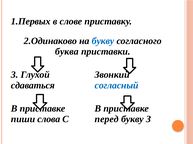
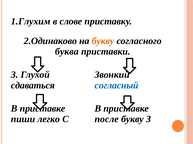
1.Первых: 1.Первых -> 1.Глухим (31, 22)
букву colour: blue -> orange (103, 41)
слова: слова -> легко (49, 120)
перед: перед -> после (107, 120)
